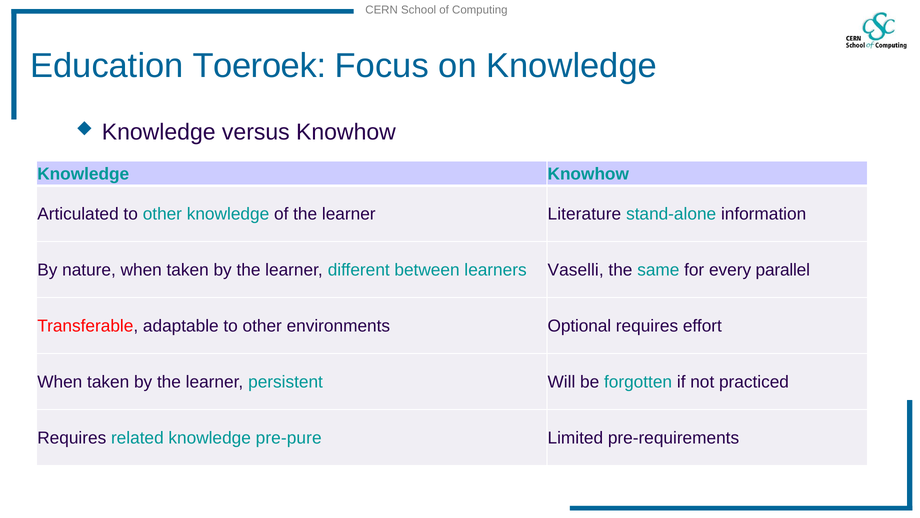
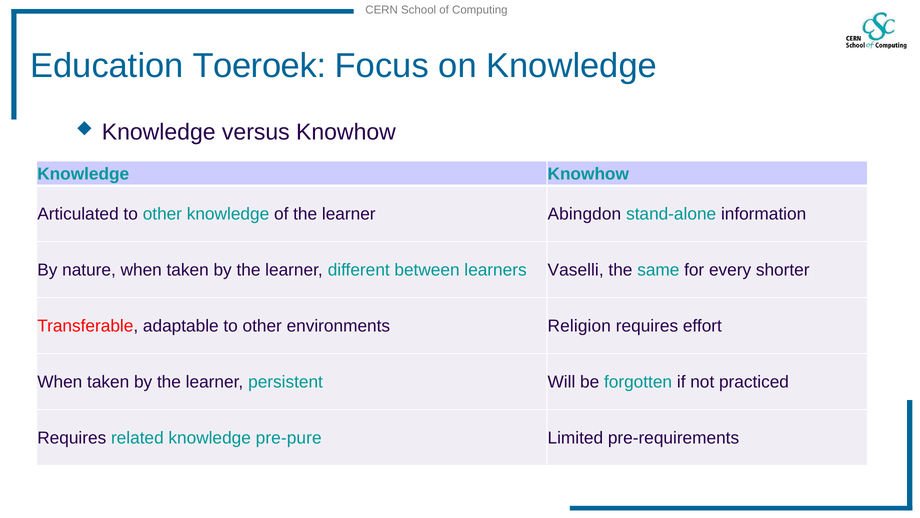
Literature: Literature -> Abingdon (584, 214)
parallel: parallel -> shorter (783, 270)
Optional: Optional -> Religion (579, 326)
